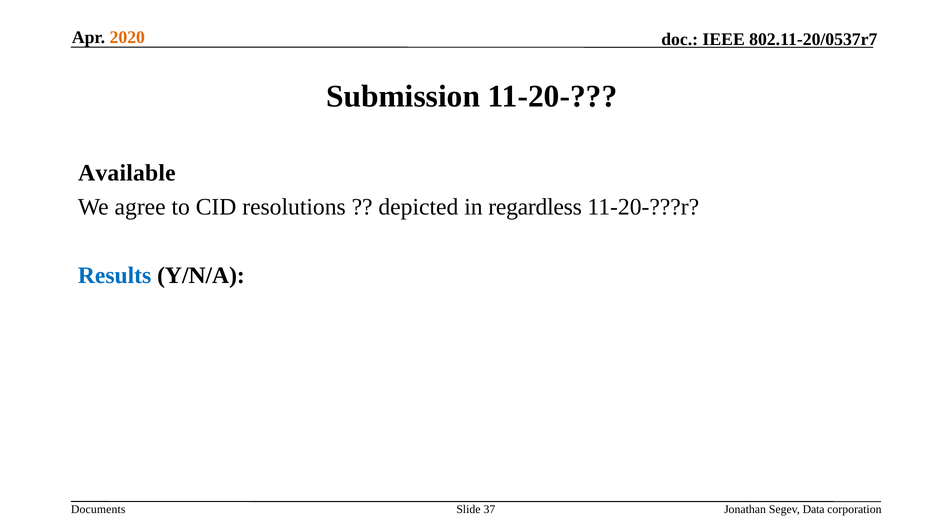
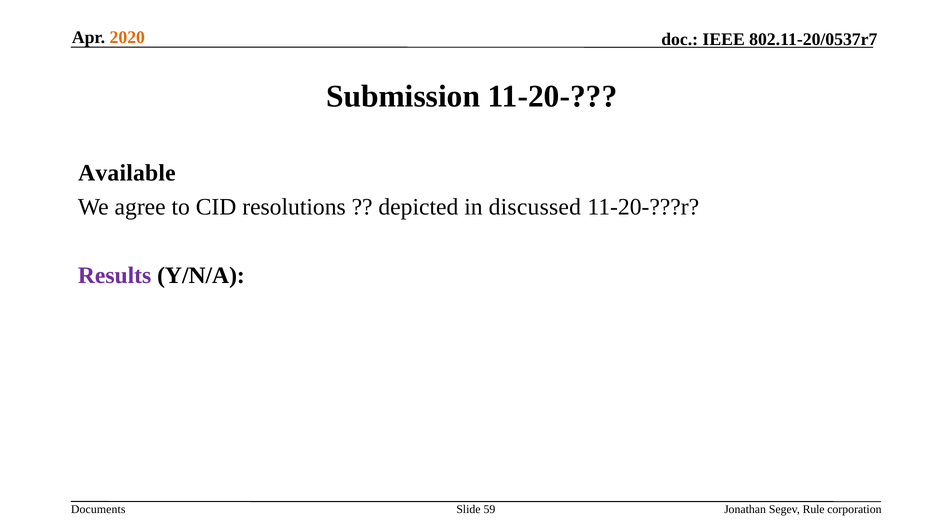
regardless: regardless -> discussed (535, 207)
Results colour: blue -> purple (115, 275)
37: 37 -> 59 (489, 509)
Data: Data -> Rule (814, 509)
